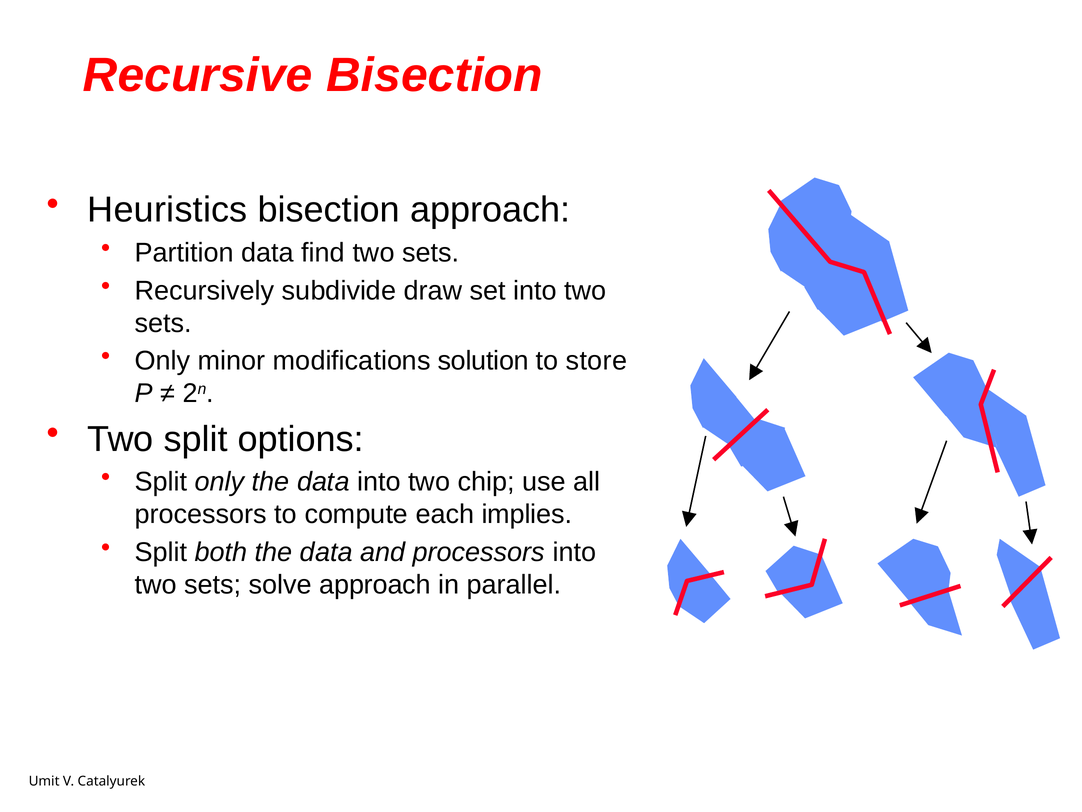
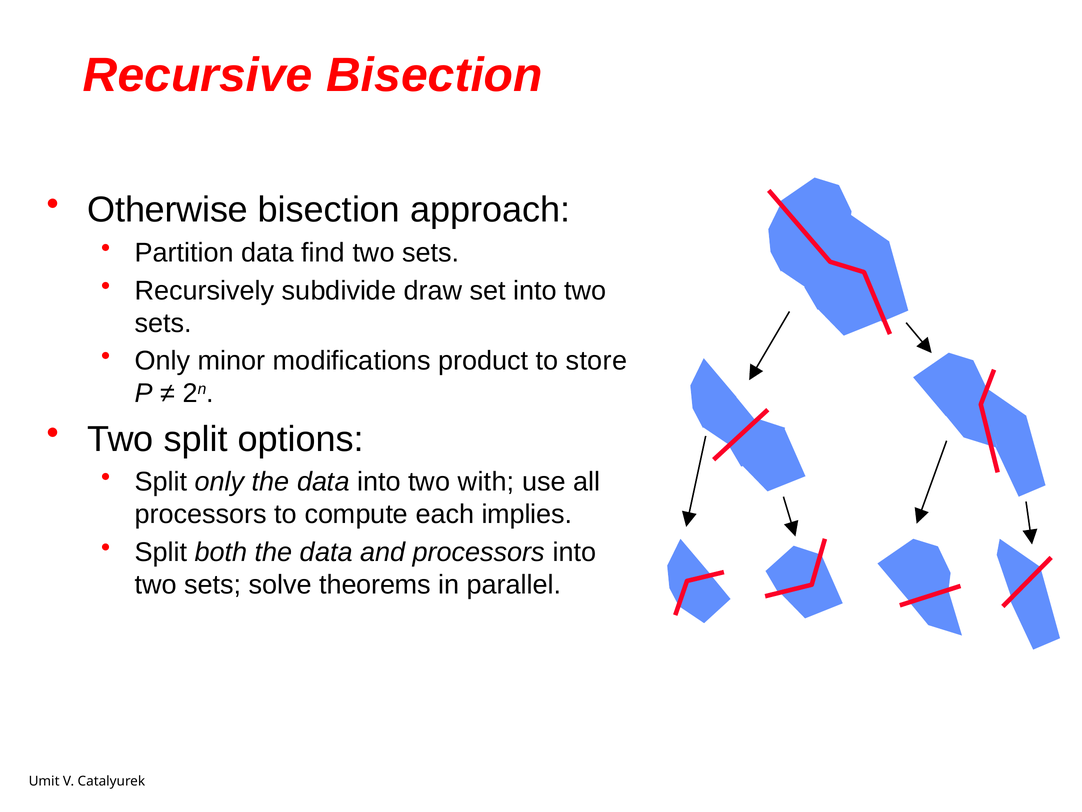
Heuristics: Heuristics -> Otherwise (168, 210)
solution: solution -> product (483, 361)
chip: chip -> with (486, 482)
solve approach: approach -> theorems (375, 584)
